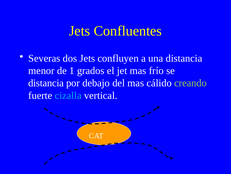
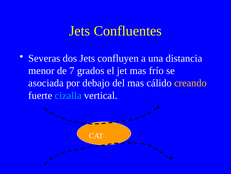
1: 1 -> 7 (72, 70)
distancia: distancia -> asociada (46, 83)
creando colour: light green -> yellow (190, 83)
